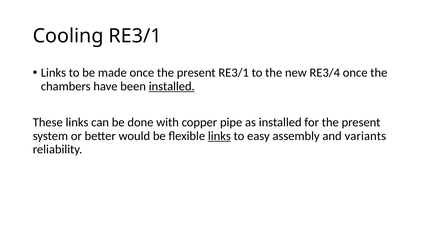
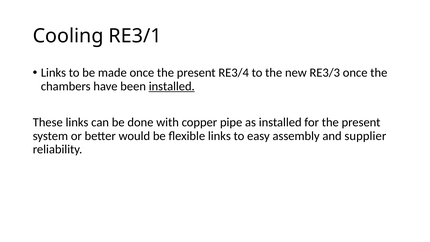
present RE3/1: RE3/1 -> RE3/4 (234, 73)
RE3/4: RE3/4 -> RE3/3 (325, 73)
links underline: present -> none (219, 136)
variants: variants -> supplier (365, 136)
